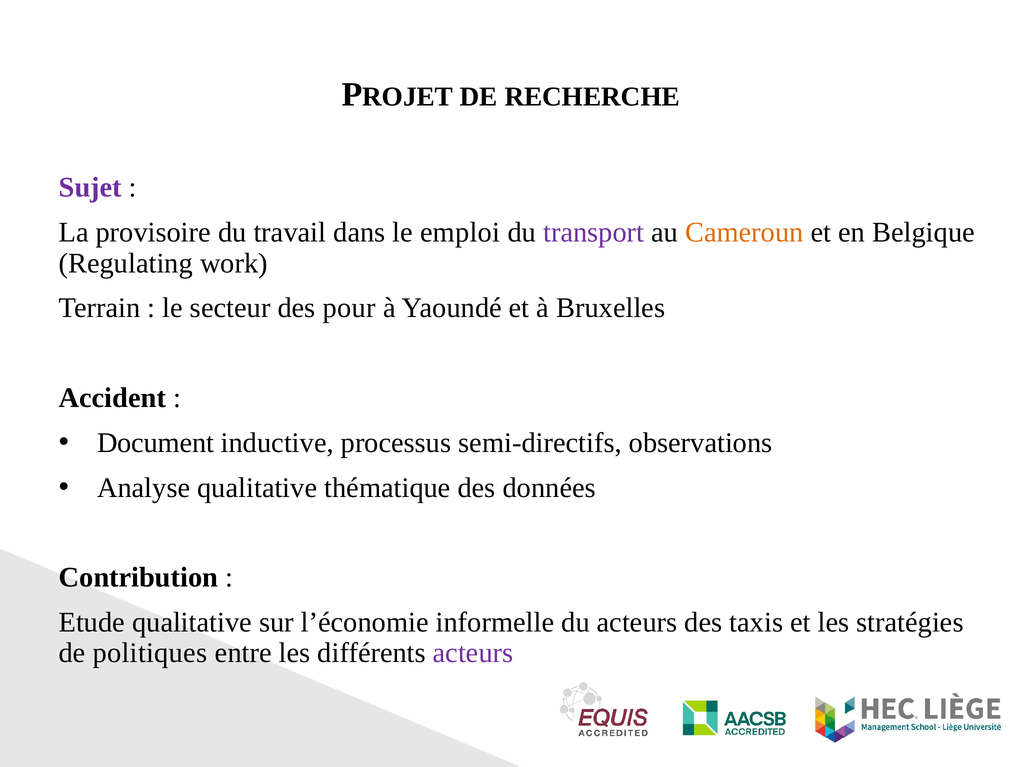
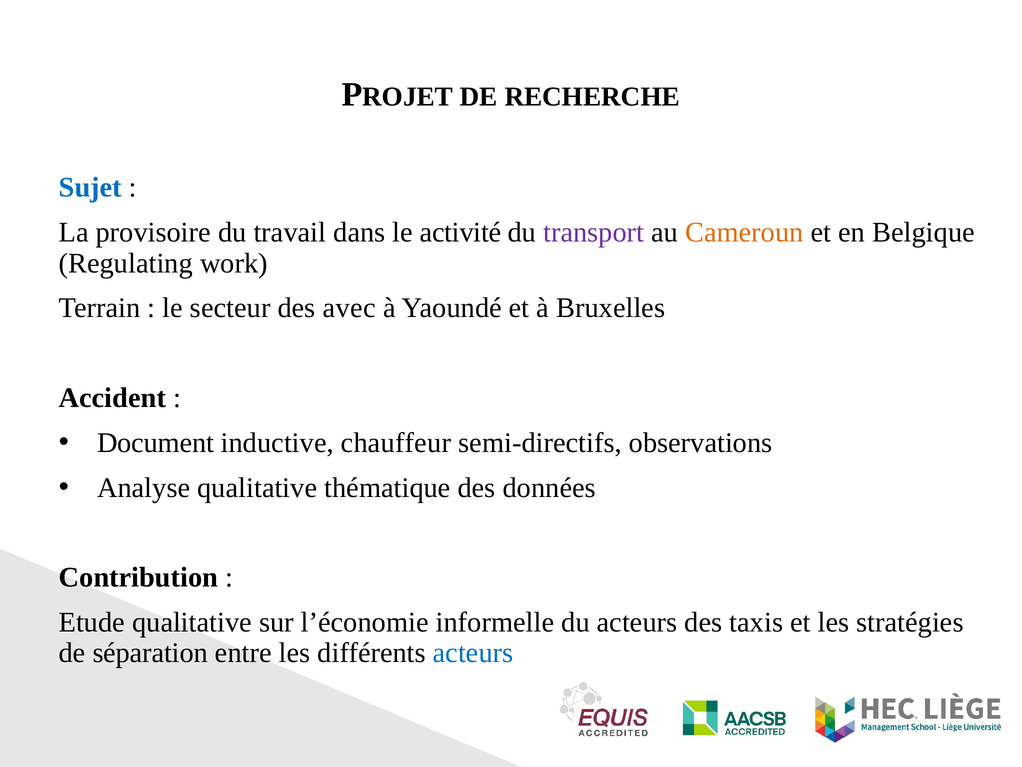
Sujet colour: purple -> blue (90, 187)
emploi: emploi -> activité (460, 232)
pour: pour -> avec (349, 308)
processus: processus -> chauffeur (396, 442)
politiques: politiques -> séparation (150, 653)
acteurs colour: purple -> blue (473, 653)
